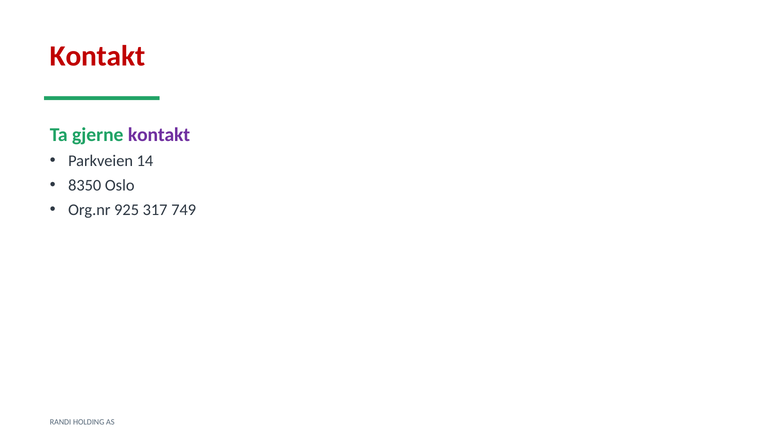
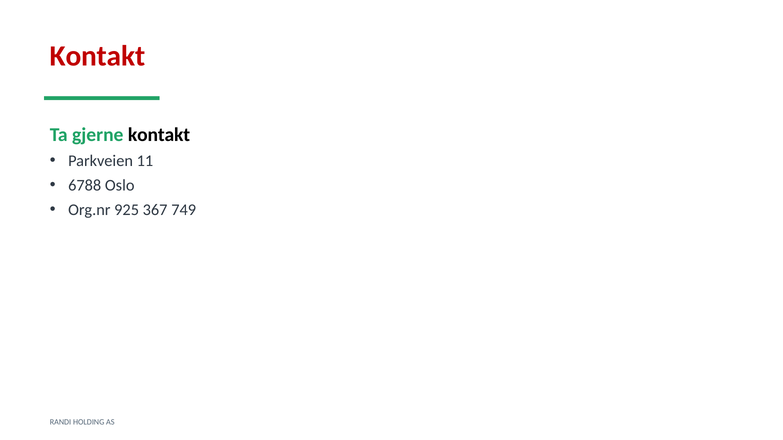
kontakt colour: purple -> black (159, 135)
14: 14 -> 11 (145, 161)
8350: 8350 -> 6788 (85, 185)
317: 317 -> 367 (155, 210)
